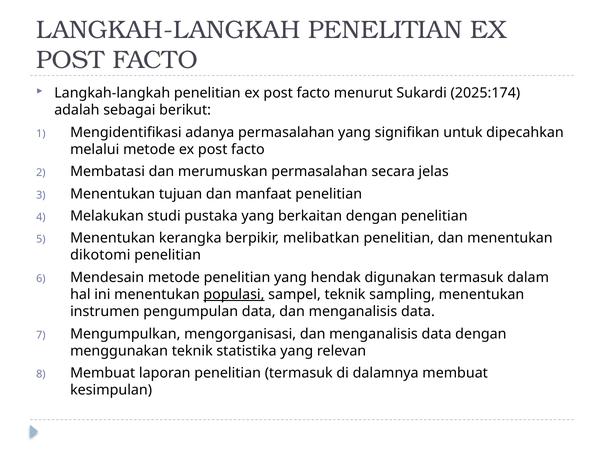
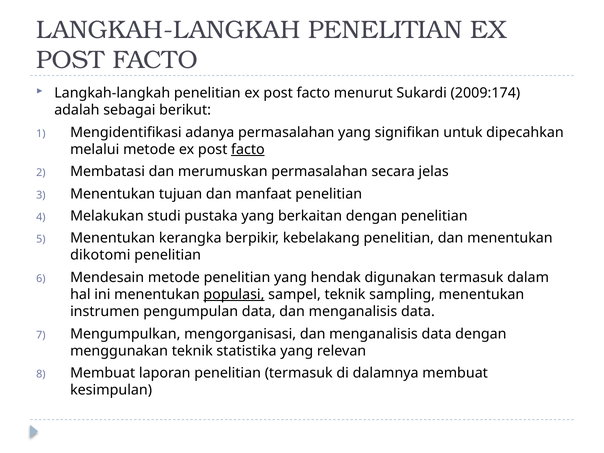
2025:174: 2025:174 -> 2009:174 (485, 93)
facto underline: none -> present (248, 149)
melibatkan: melibatkan -> kebelakang (321, 238)
